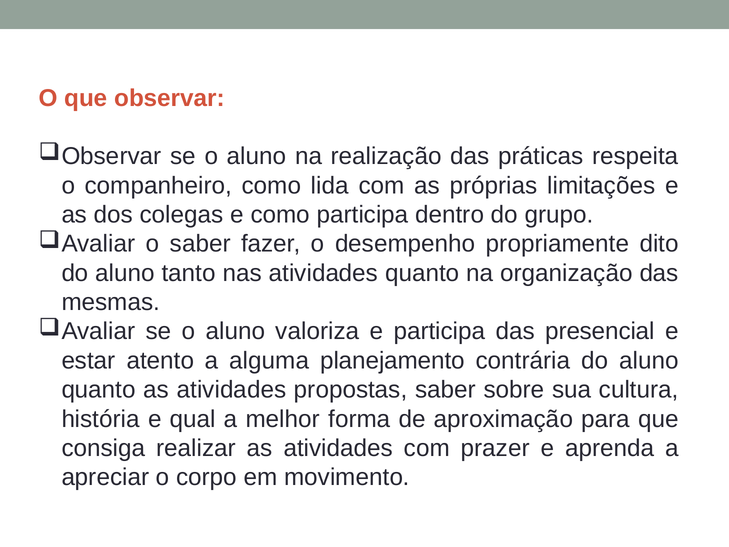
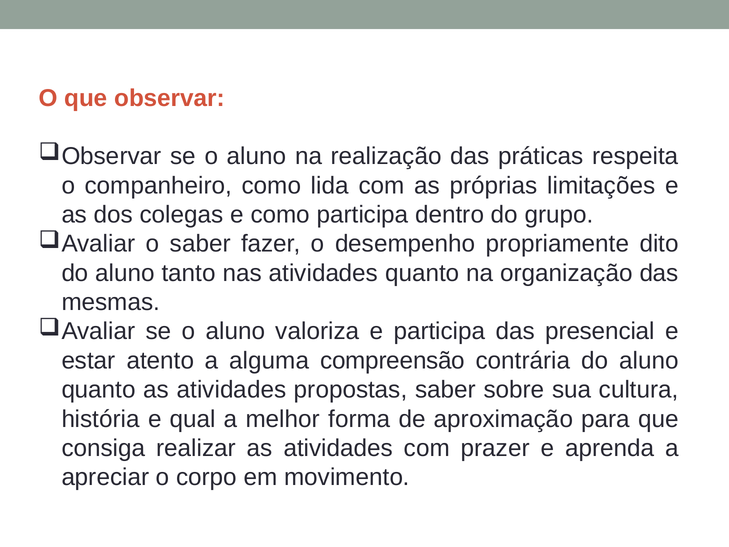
planejamento: planejamento -> compreensão (393, 360)
